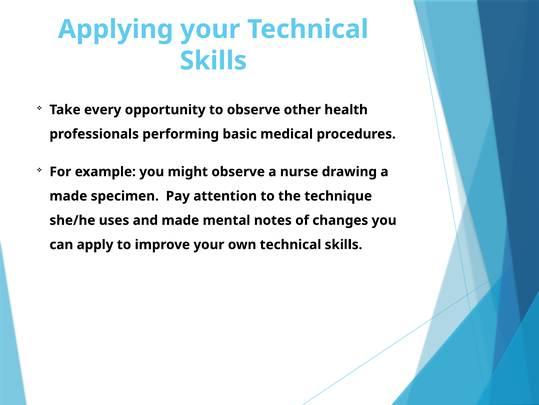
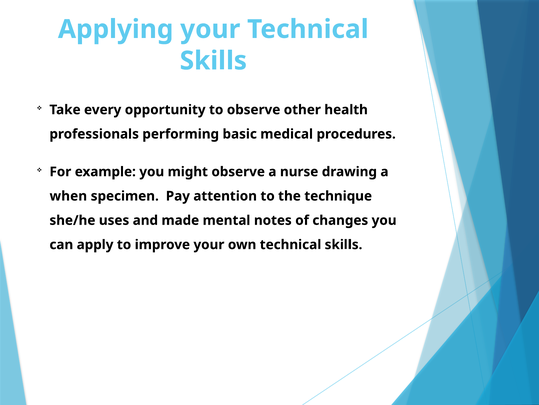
made: made -> when (68, 196)
